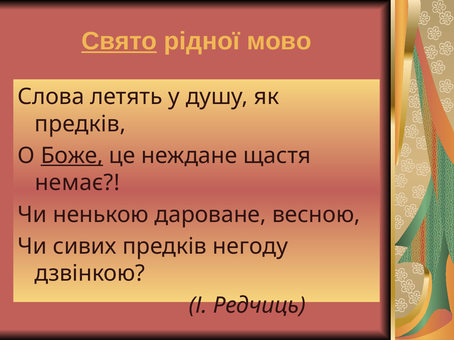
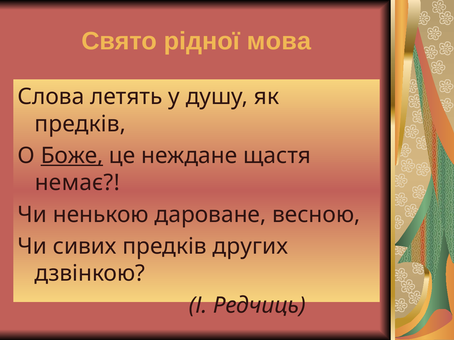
Свято underline: present -> none (119, 41)
мово: мово -> мова (279, 41)
негоду: негоду -> других (250, 247)
